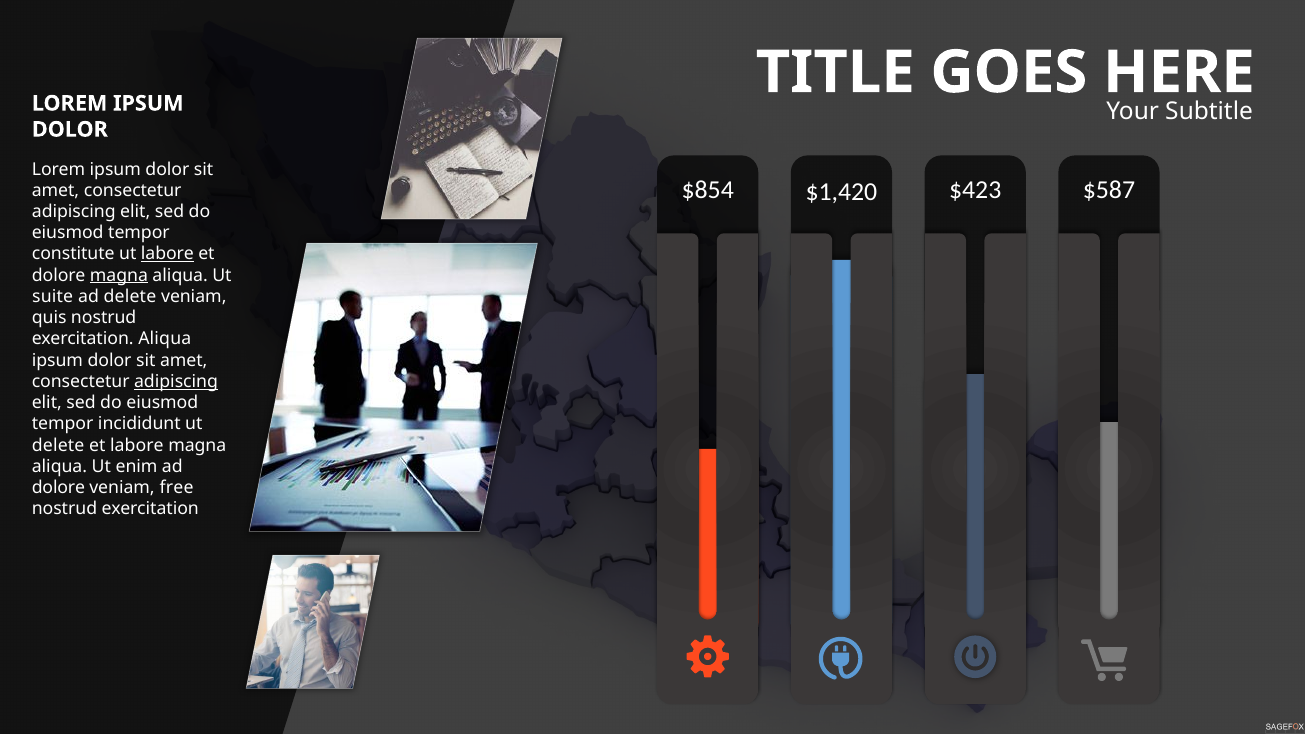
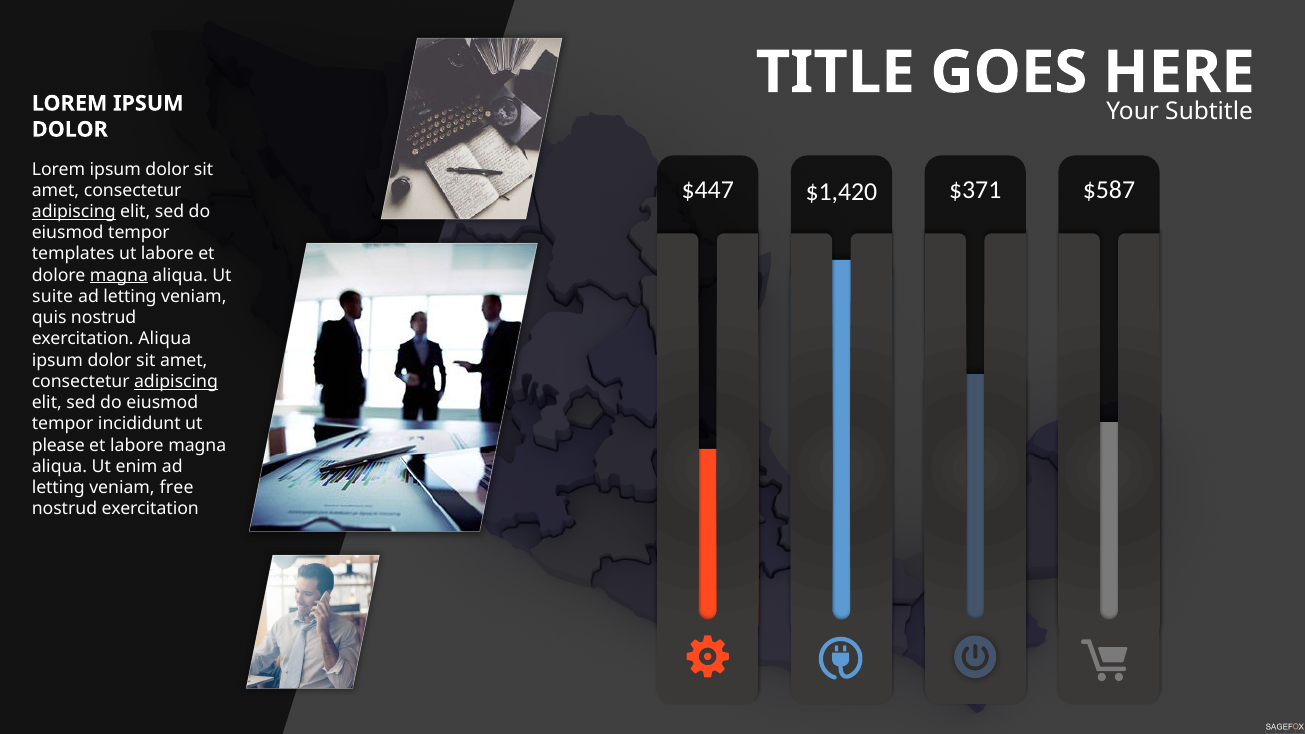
$854: $854 -> $447 (708, 190)
$423: $423 -> $371 (975, 190)
adipiscing underline: none -> present (74, 212)
constitute: constitute -> templates (73, 254)
labore underline: present -> none (167, 254)
delete: delete -> letting (130, 297)
delete: delete -> please (58, 445)
dolore: dolore -> letting (58, 488)
